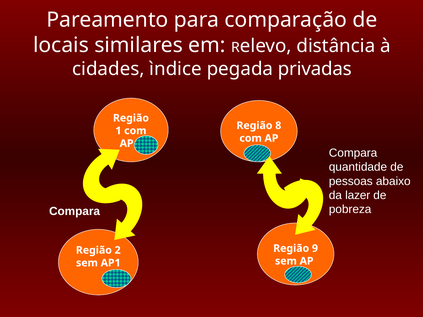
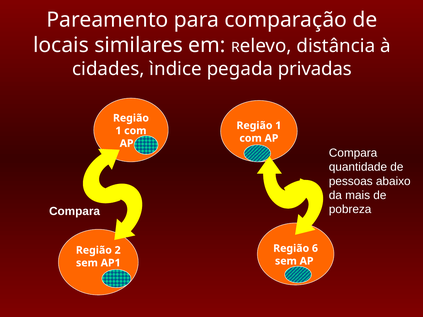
8: 8 -> 1 (278, 126)
lazer: lazer -> mais (358, 195)
9: 9 -> 6 (315, 249)
